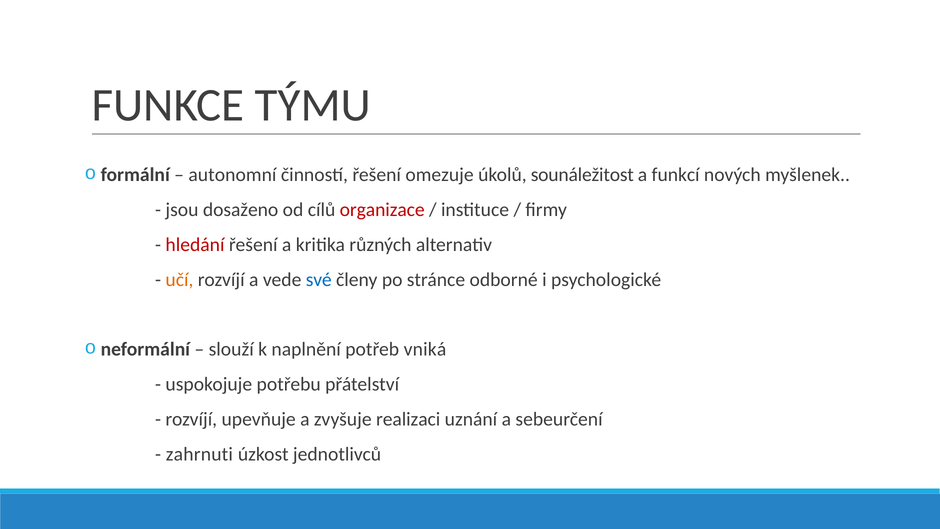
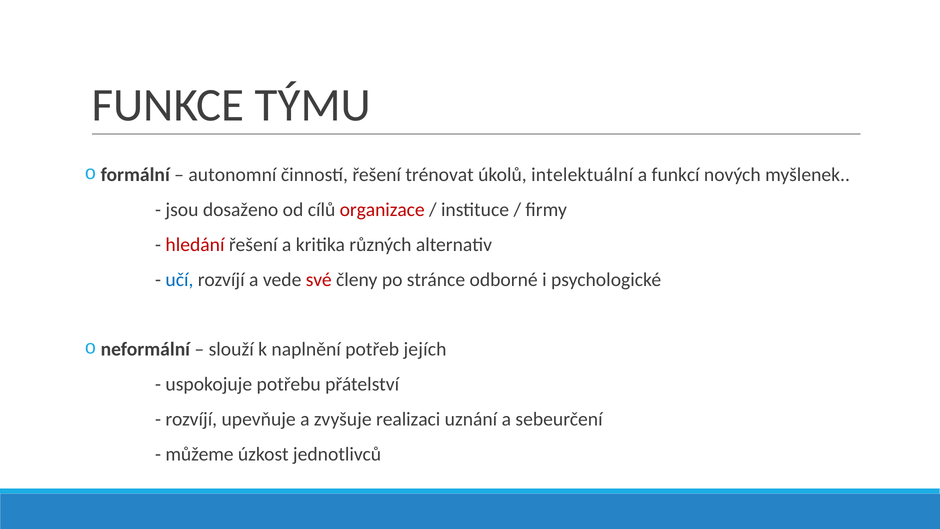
omezuje: omezuje -> trénovat (440, 175)
sounáležitost: sounáležitost -> intelektuální (582, 175)
učí colour: orange -> blue (179, 280)
své colour: blue -> red (319, 280)
vniká: vniká -> jejích (425, 349)
zahrnuti: zahrnuti -> můžeme (200, 454)
